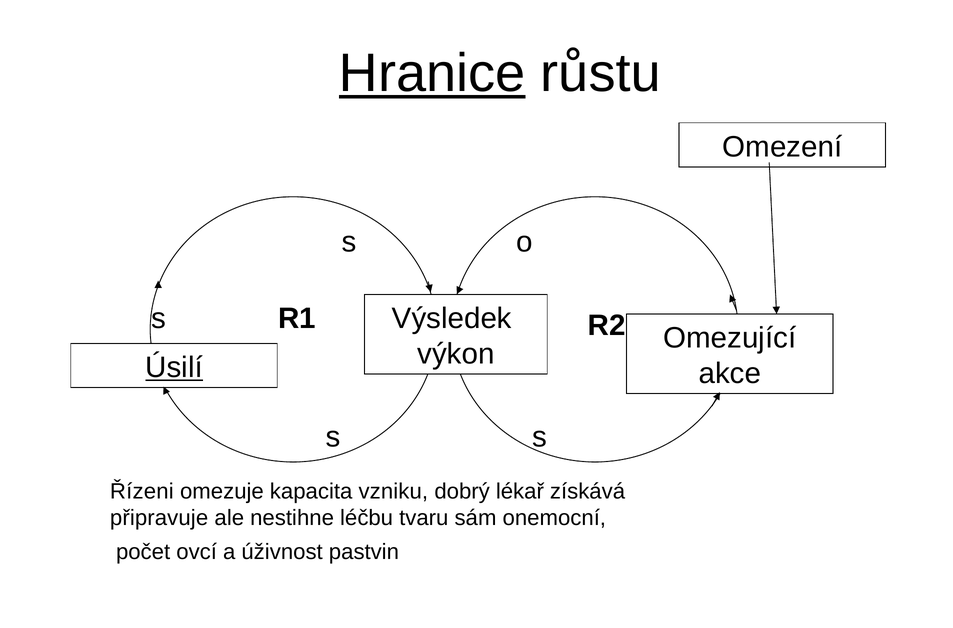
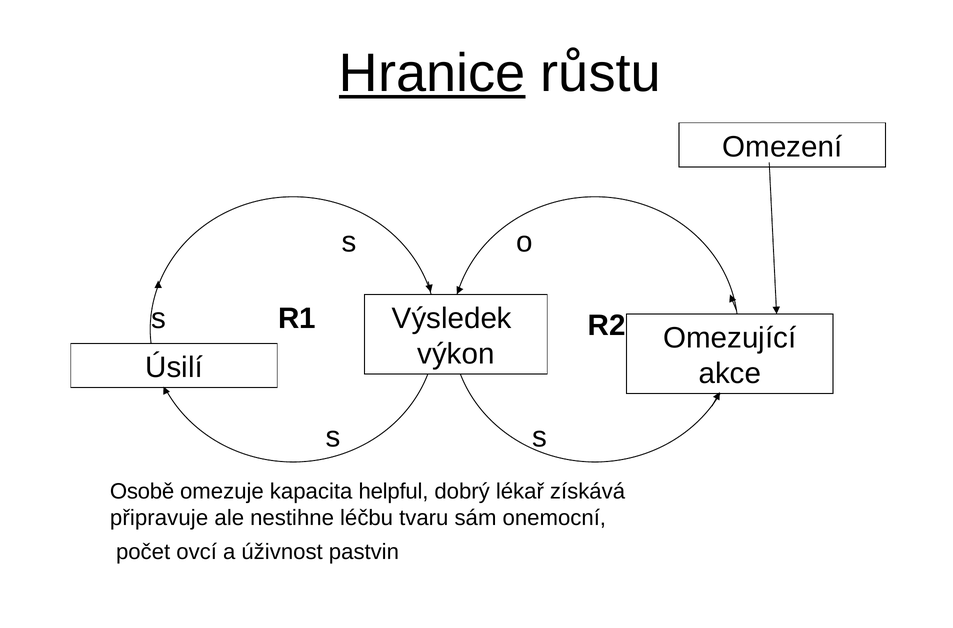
Úsilí underline: present -> none (174, 368)
Řízeni: Řízeni -> Osobě (142, 492)
vzniku: vzniku -> helpful (393, 492)
